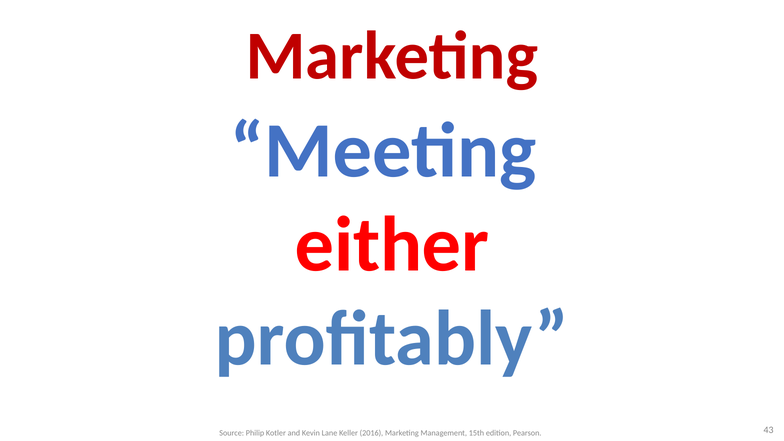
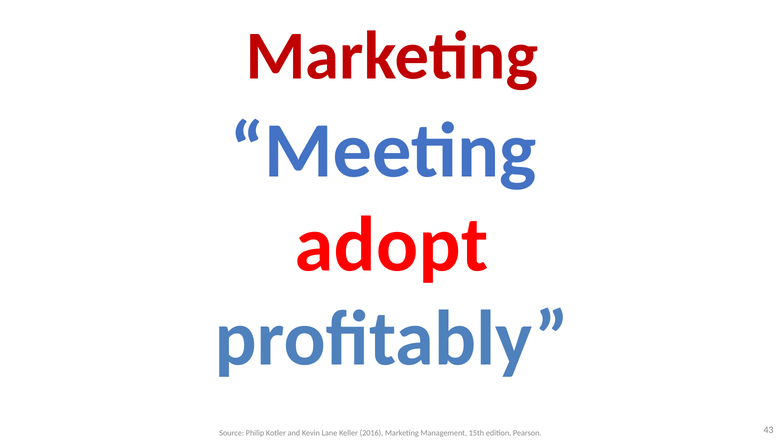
either: either -> adopt (392, 245)
